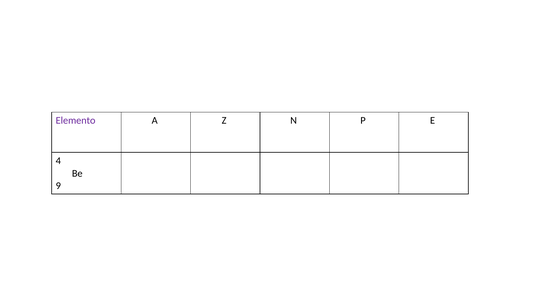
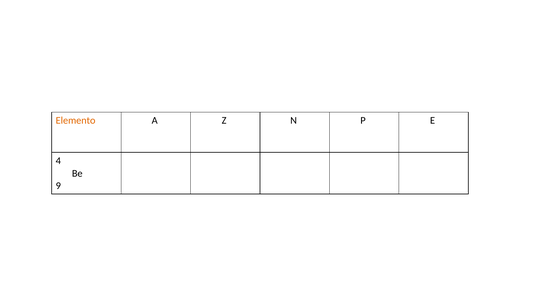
Elemento colour: purple -> orange (76, 121)
